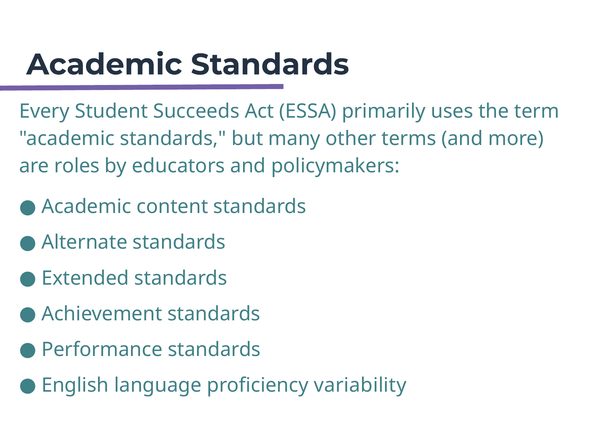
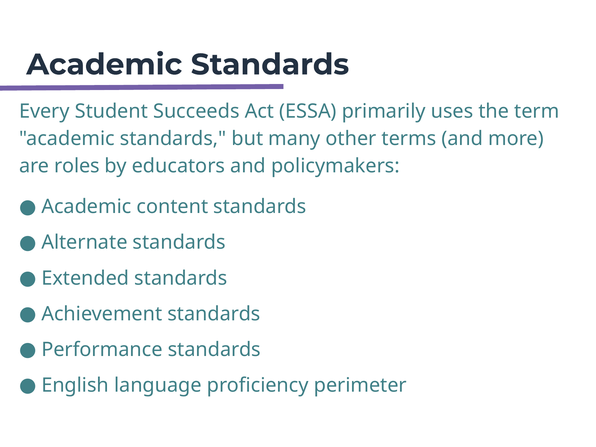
variability: variability -> perimeter (360, 385)
